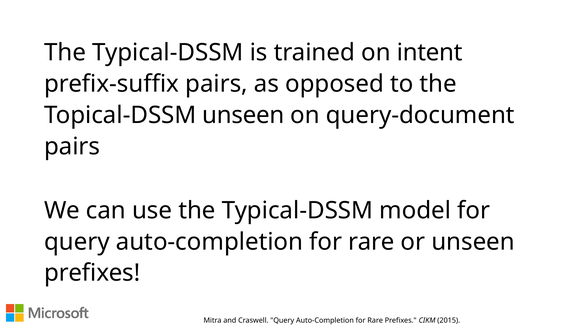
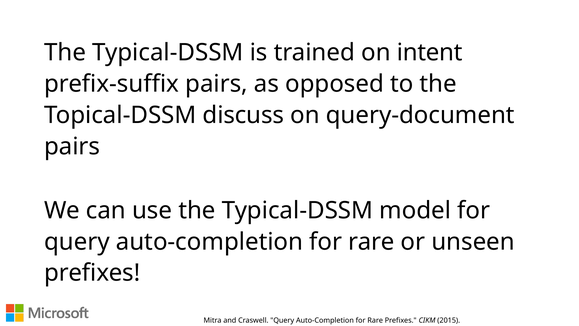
Topical-DSSM unseen: unseen -> discuss (243, 115)
